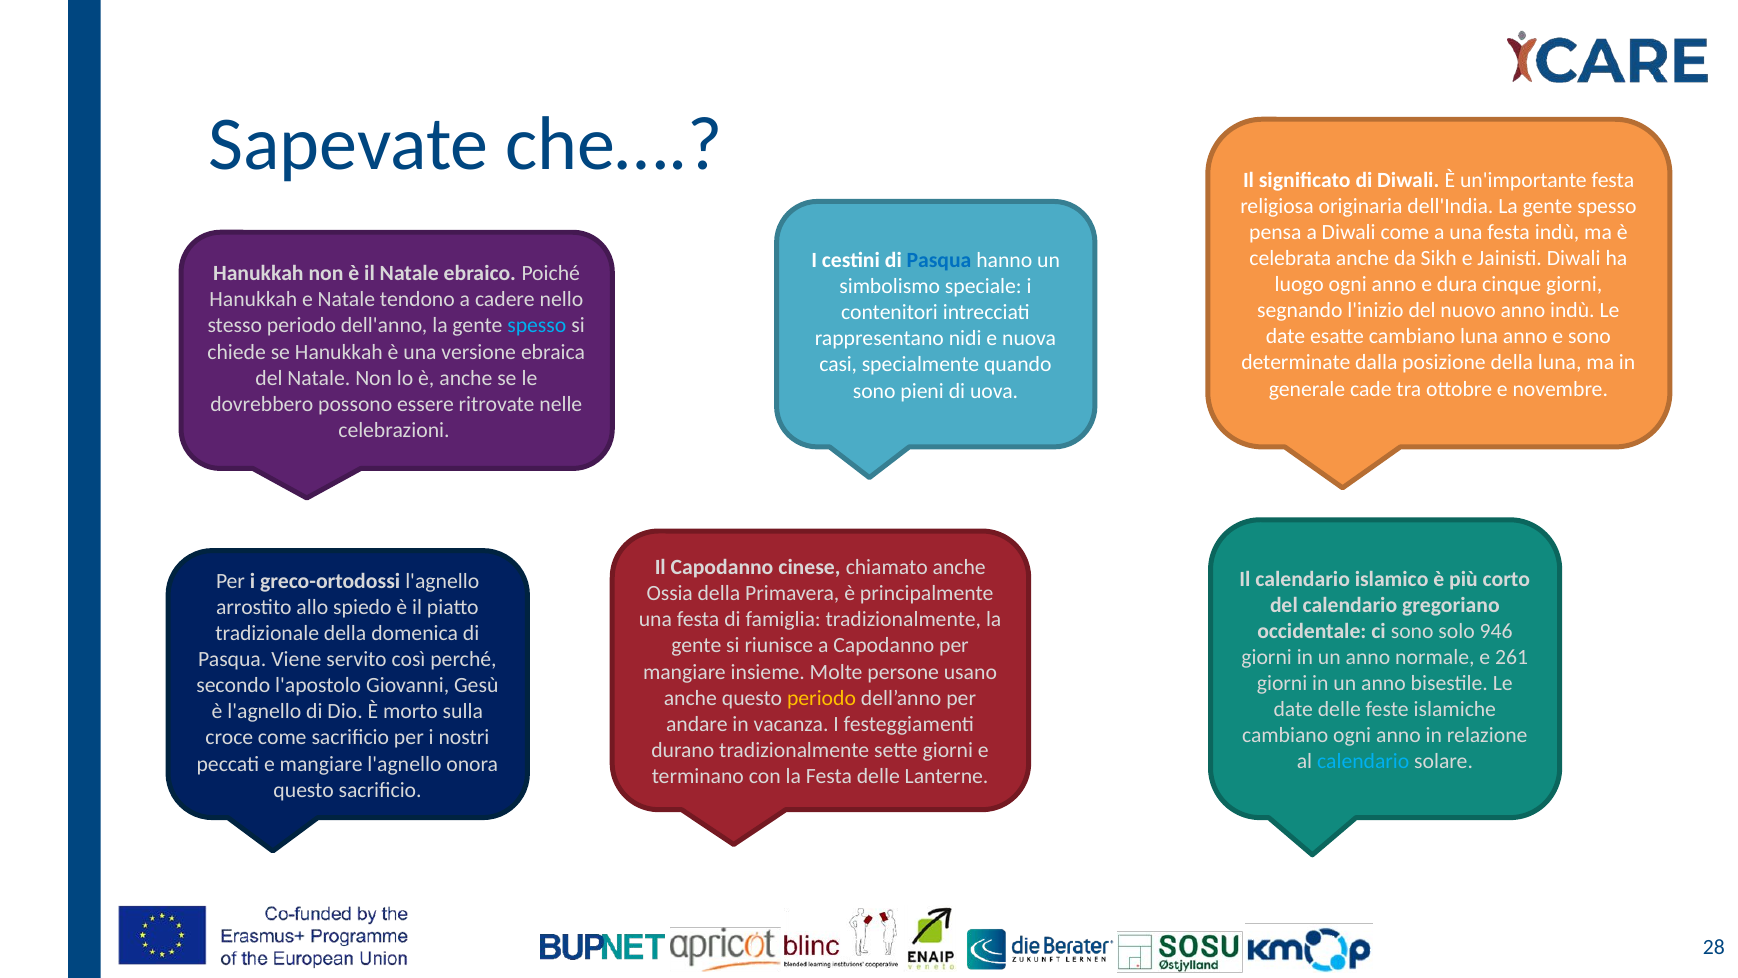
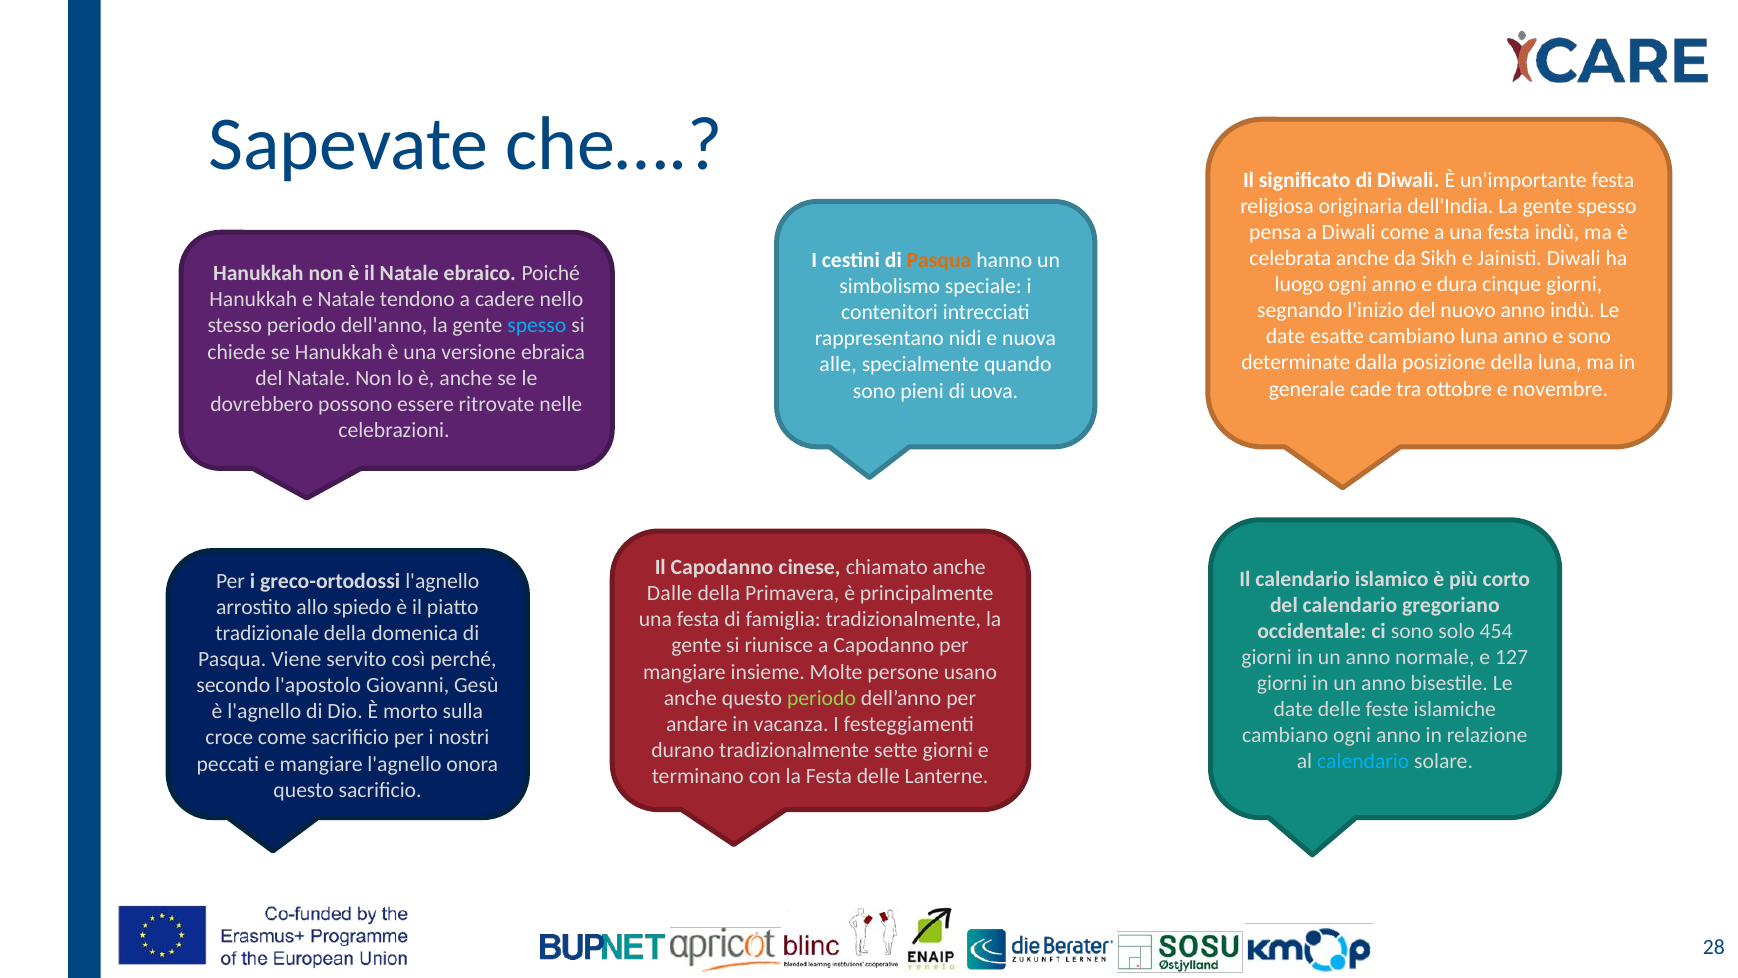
Pasqua colour: blue -> orange (939, 260)
casi: casi -> alle (838, 365)
Ossia: Ossia -> Dalle (670, 594)
946: 946 -> 454 (1496, 631)
261: 261 -> 127 (1512, 657)
periodo colour: yellow -> light green (822, 698)
